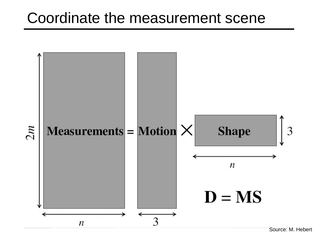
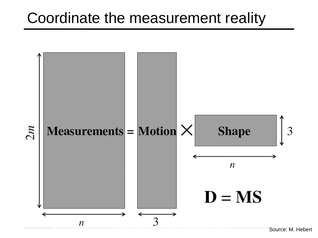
scene: scene -> reality (246, 18)
